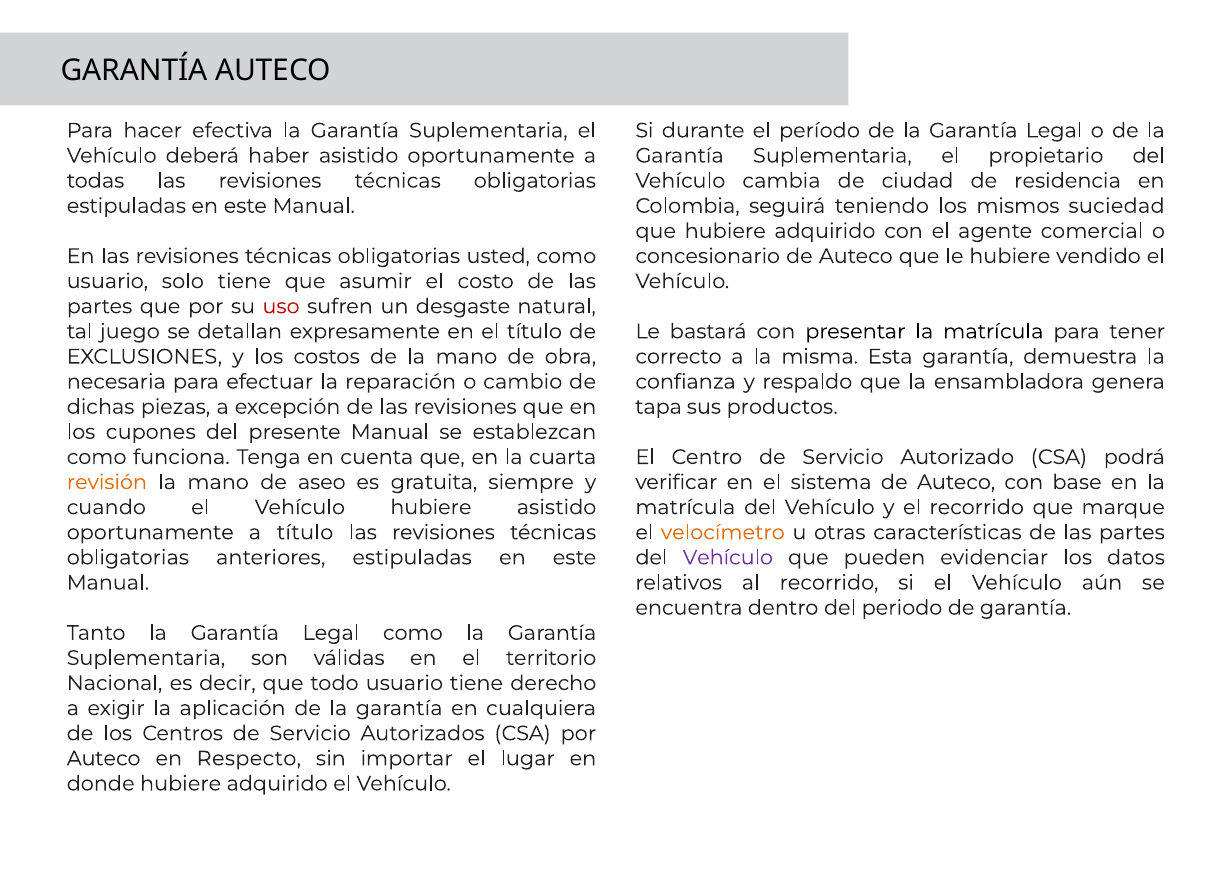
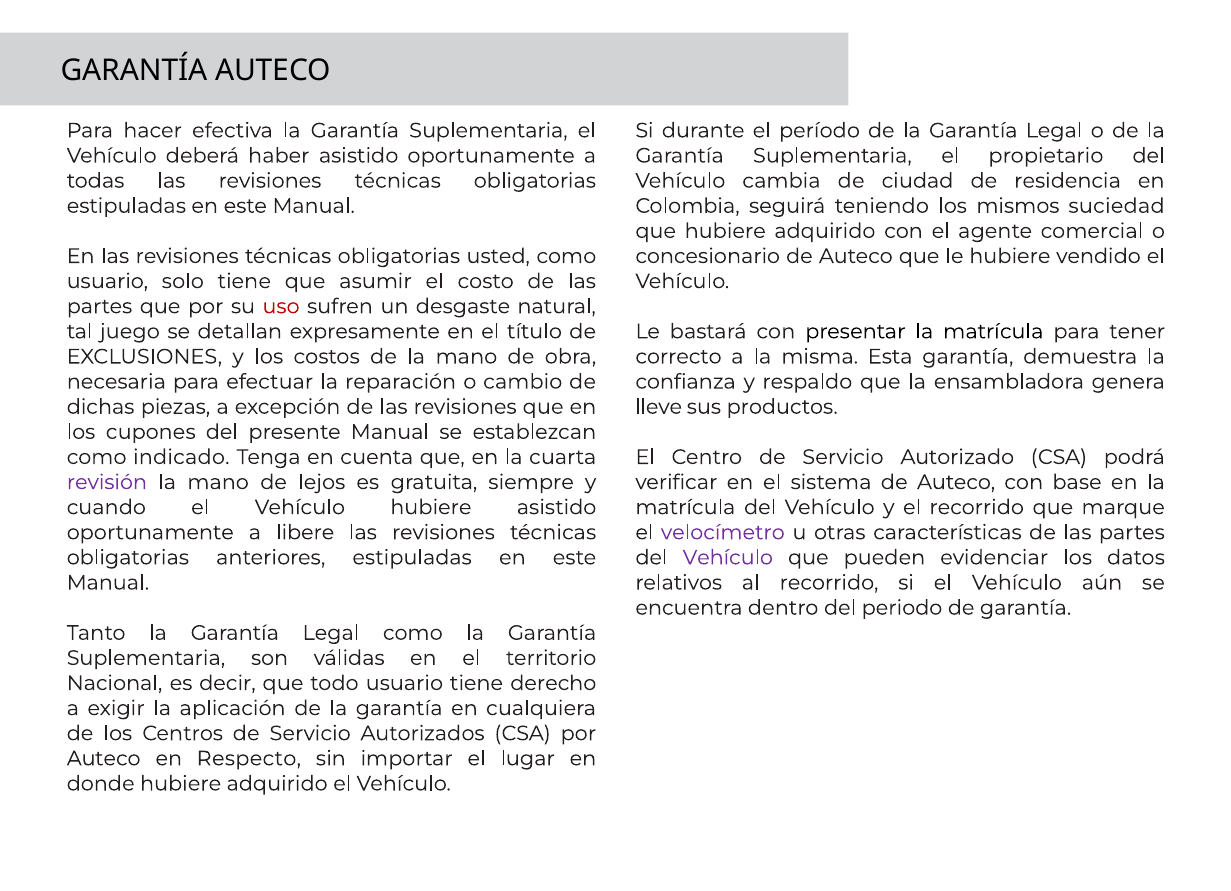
tapa: tapa -> lleve (659, 407)
funciona: funciona -> indicado (181, 457)
revisión colour: orange -> purple (107, 482)
aseo: aseo -> lejos (322, 482)
a título: título -> libere (305, 533)
velocímetro colour: orange -> purple (723, 533)
